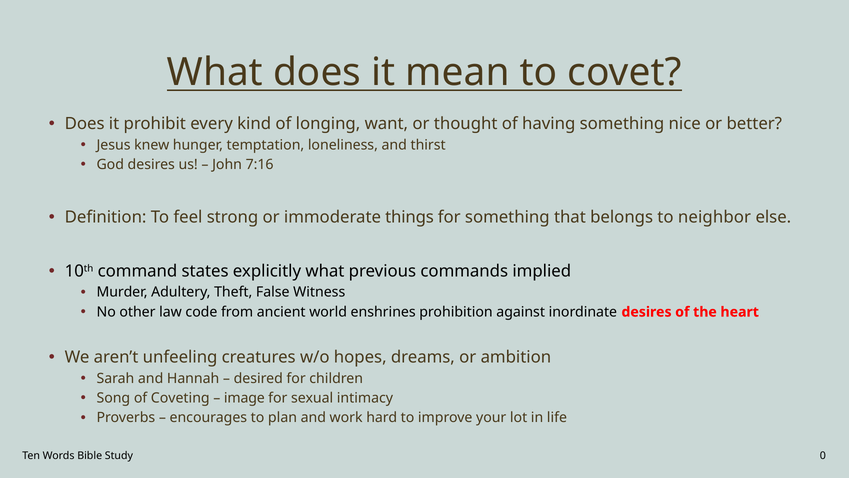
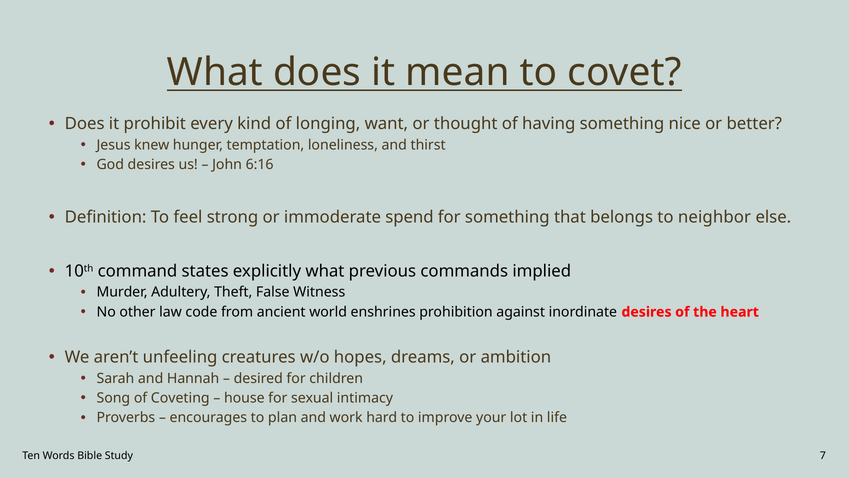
7:16: 7:16 -> 6:16 (260, 164)
things: things -> spend (409, 217)
image: image -> house (244, 398)
0: 0 -> 7 (823, 455)
